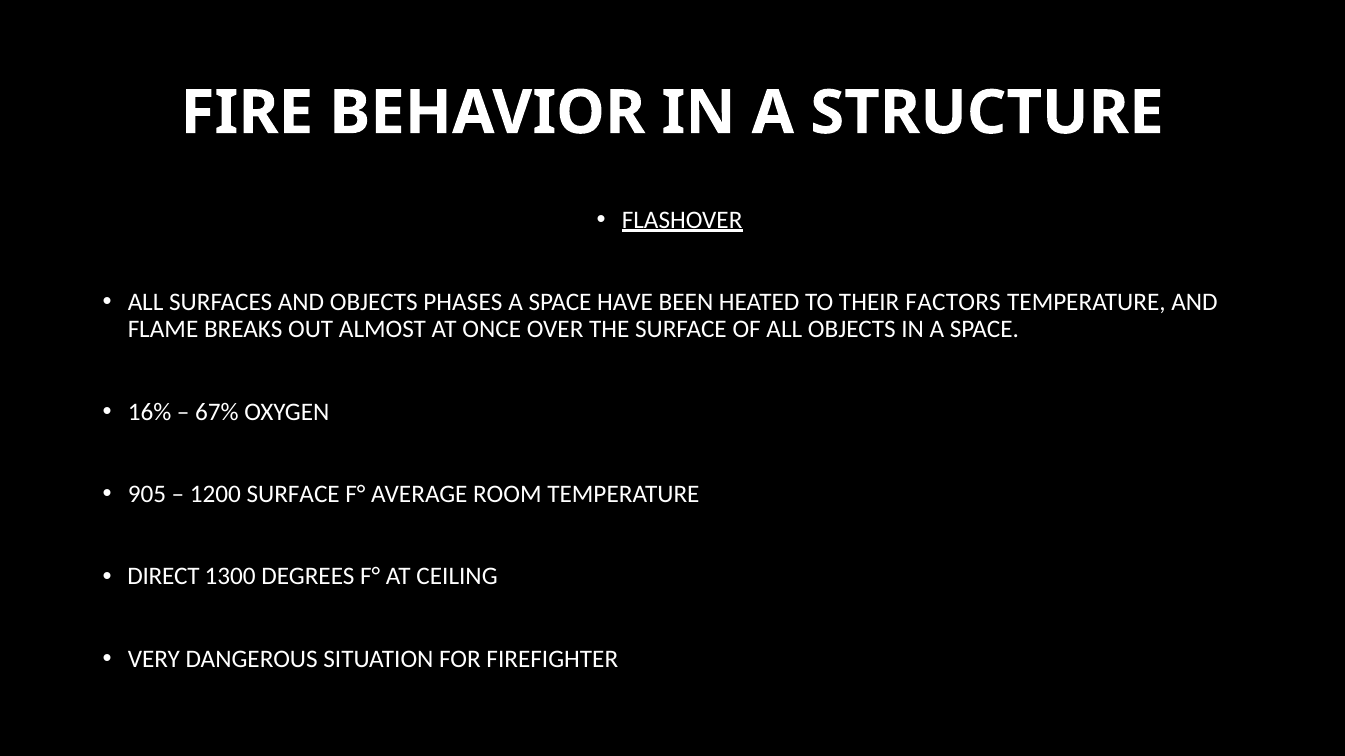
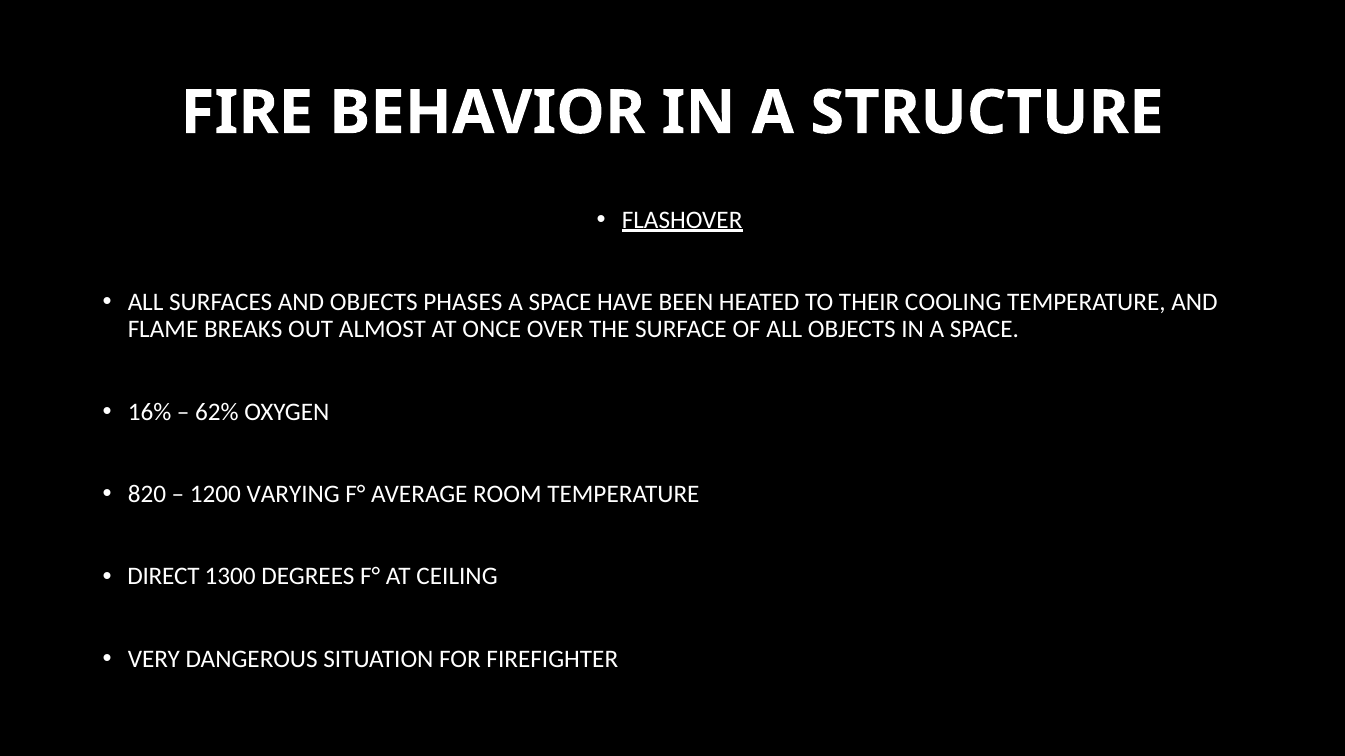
FACTORS: FACTORS -> COOLING (953, 302)
67%: 67% -> 62% (217, 412)
905: 905 -> 820 (147, 495)
1200 SURFACE: SURFACE -> VARYING (293, 495)
